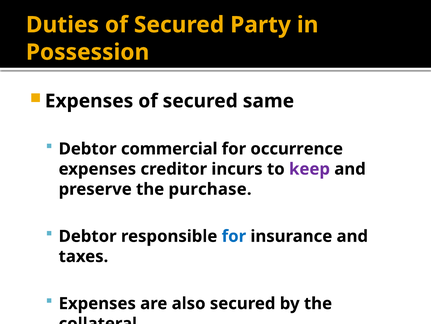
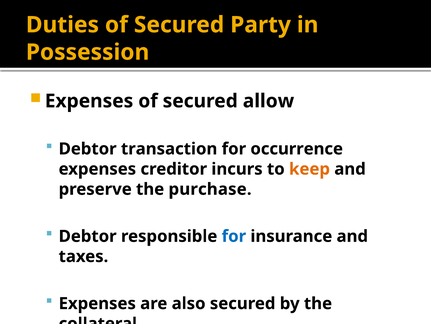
same: same -> allow (268, 101)
commercial: commercial -> transaction (169, 149)
keep colour: purple -> orange (309, 169)
